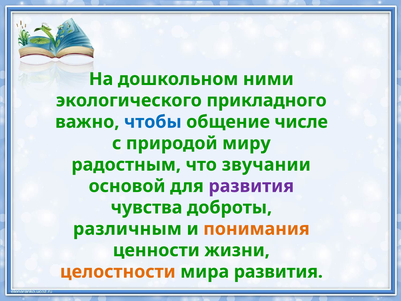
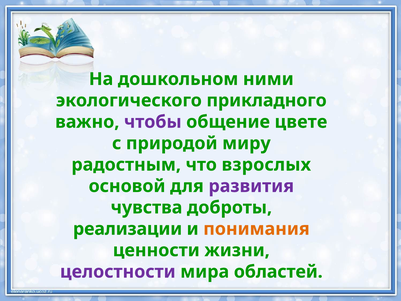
чтобы colour: blue -> purple (153, 122)
числе: числе -> цвете (301, 122)
звучании: звучании -> взрослых (266, 165)
различным: различным -> реализации (128, 229)
целостности colour: orange -> purple (118, 272)
мира развития: развития -> областей (278, 272)
